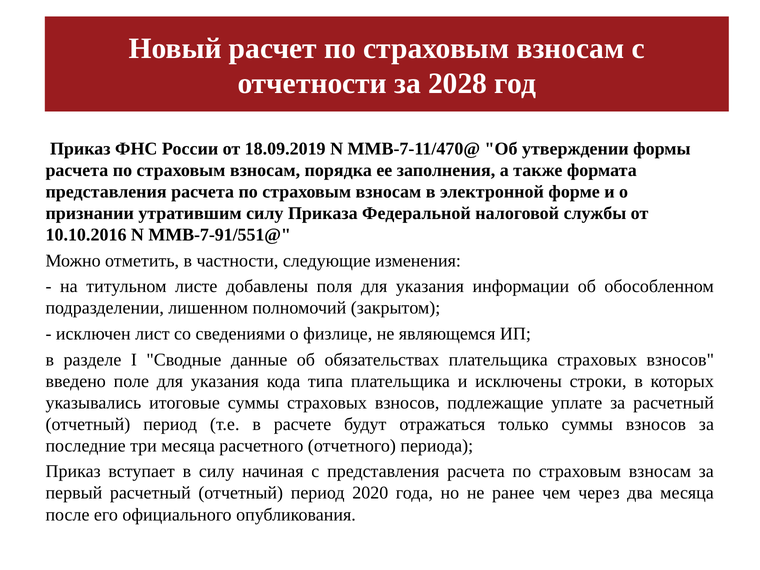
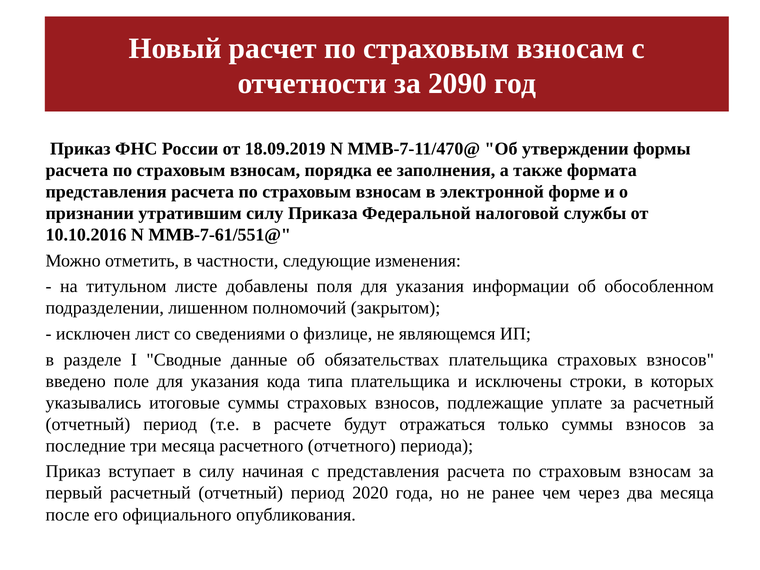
2028: 2028 -> 2090 (458, 84)
ММВ-7-91/551@: ММВ-7-91/551@ -> ММВ-7-61/551@ (220, 235)
